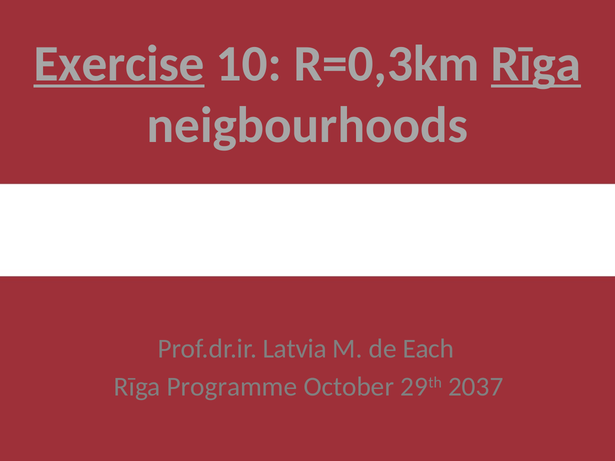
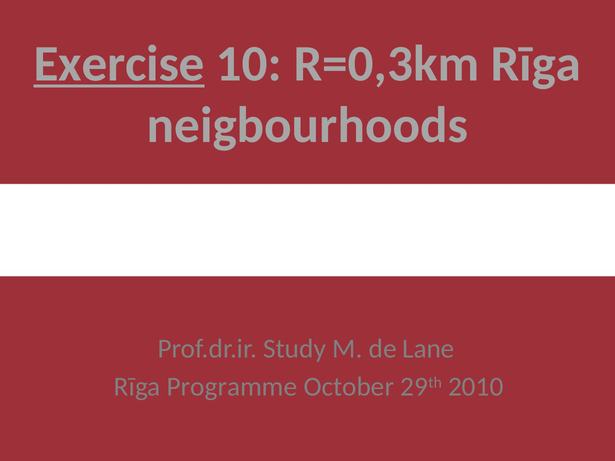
Rīga underline: present -> none (536, 64)
Latvia: Latvia -> Study (295, 349)
Each: Each -> Lane (428, 349)
2037: 2037 -> 2010 (476, 387)
